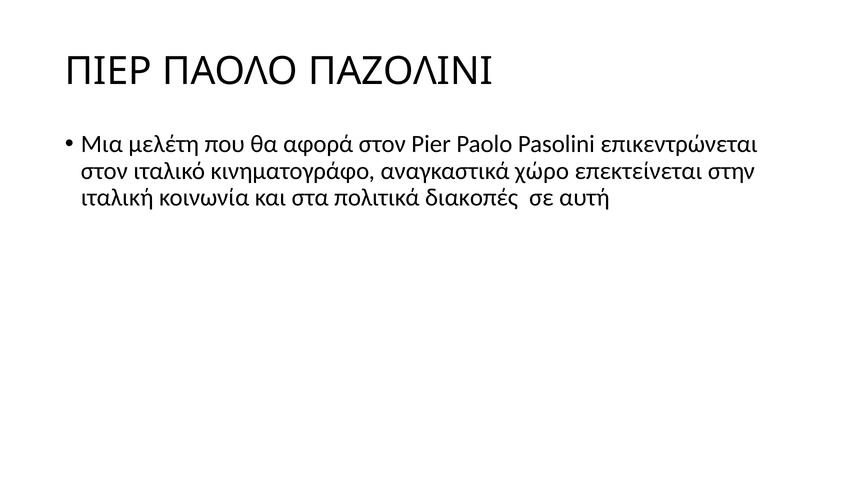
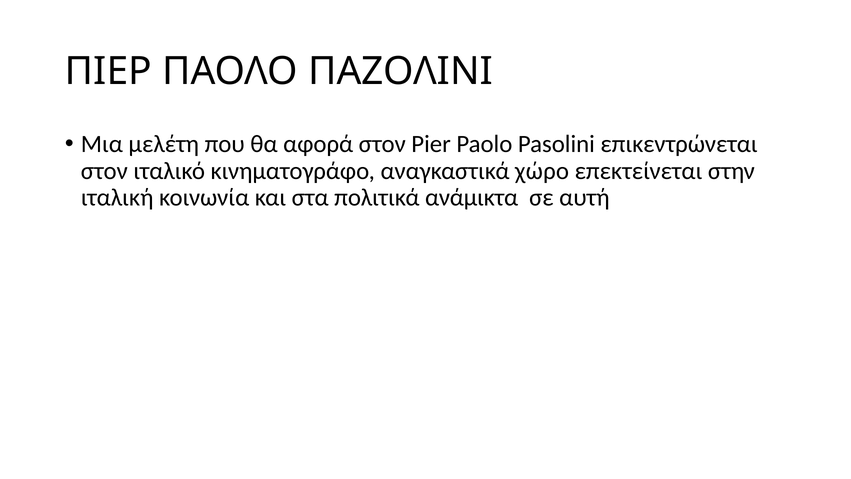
διακοπές: διακοπές -> ανάμικτα (472, 198)
